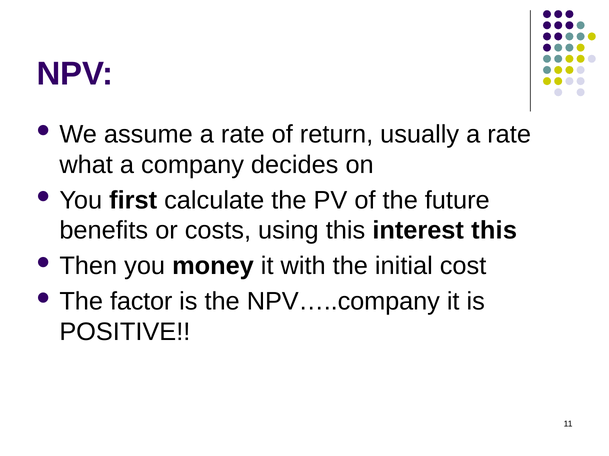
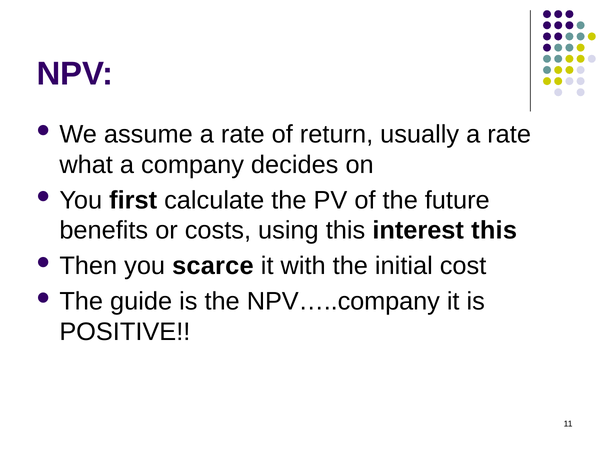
money: money -> scarce (213, 267)
factor: factor -> guide (141, 302)
